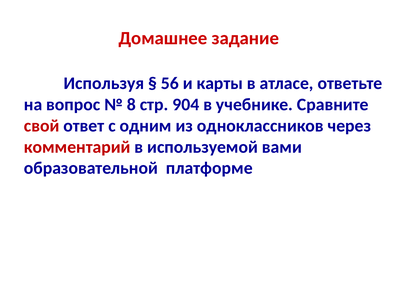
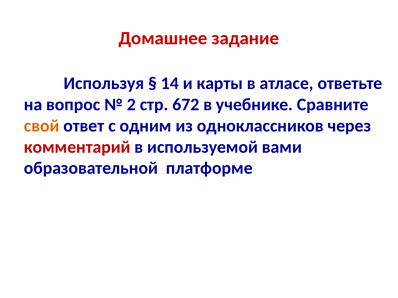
56: 56 -> 14 (170, 83)
8: 8 -> 2 (131, 105)
904: 904 -> 672 (186, 105)
свой colour: red -> orange (42, 126)
